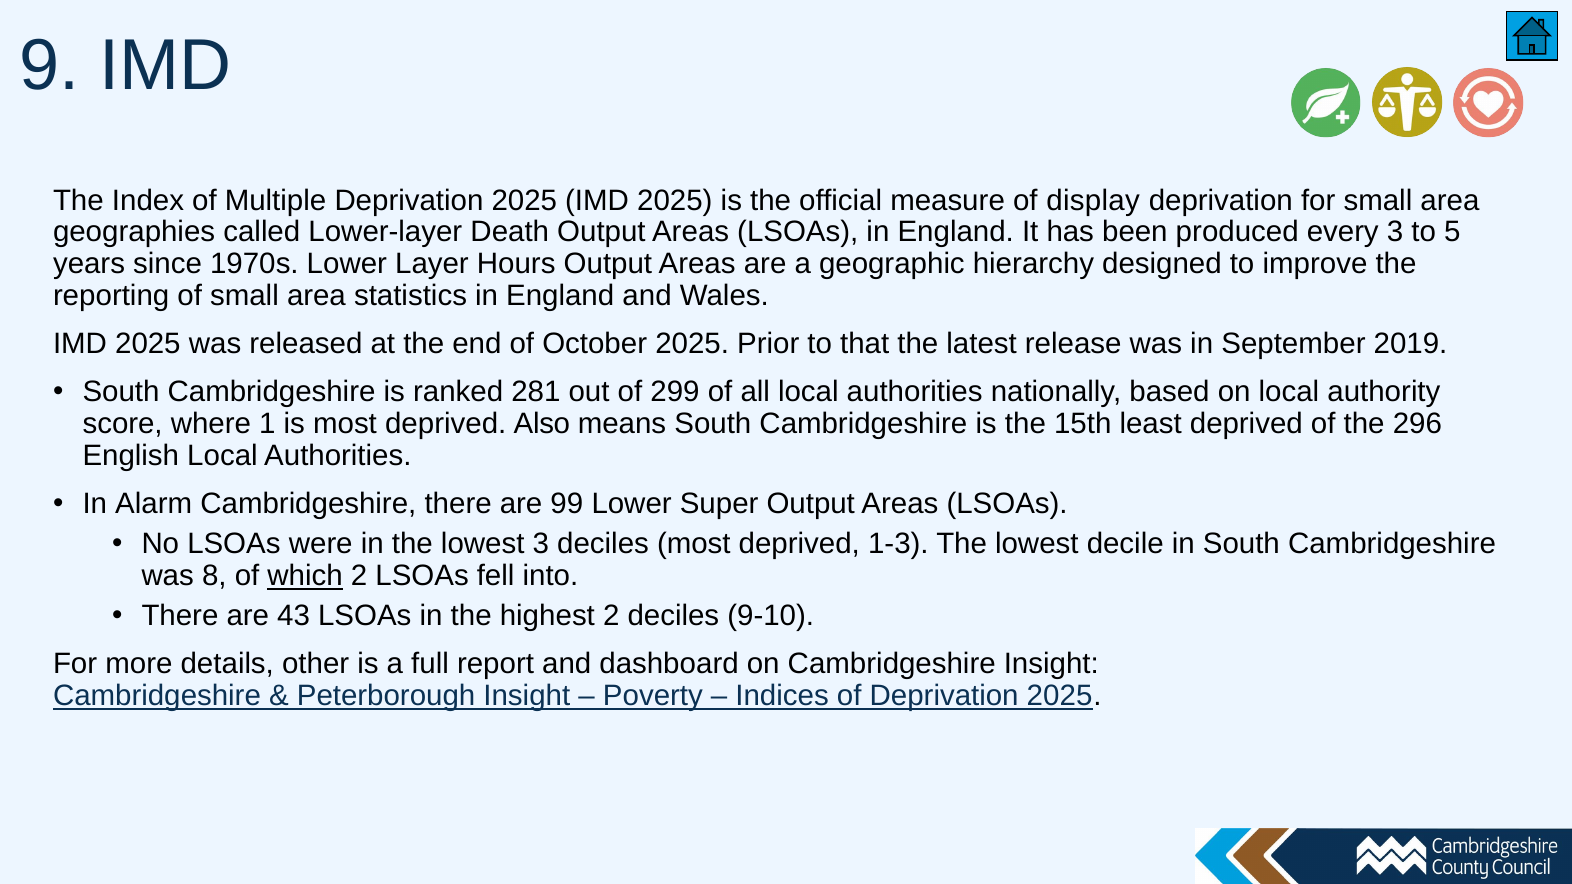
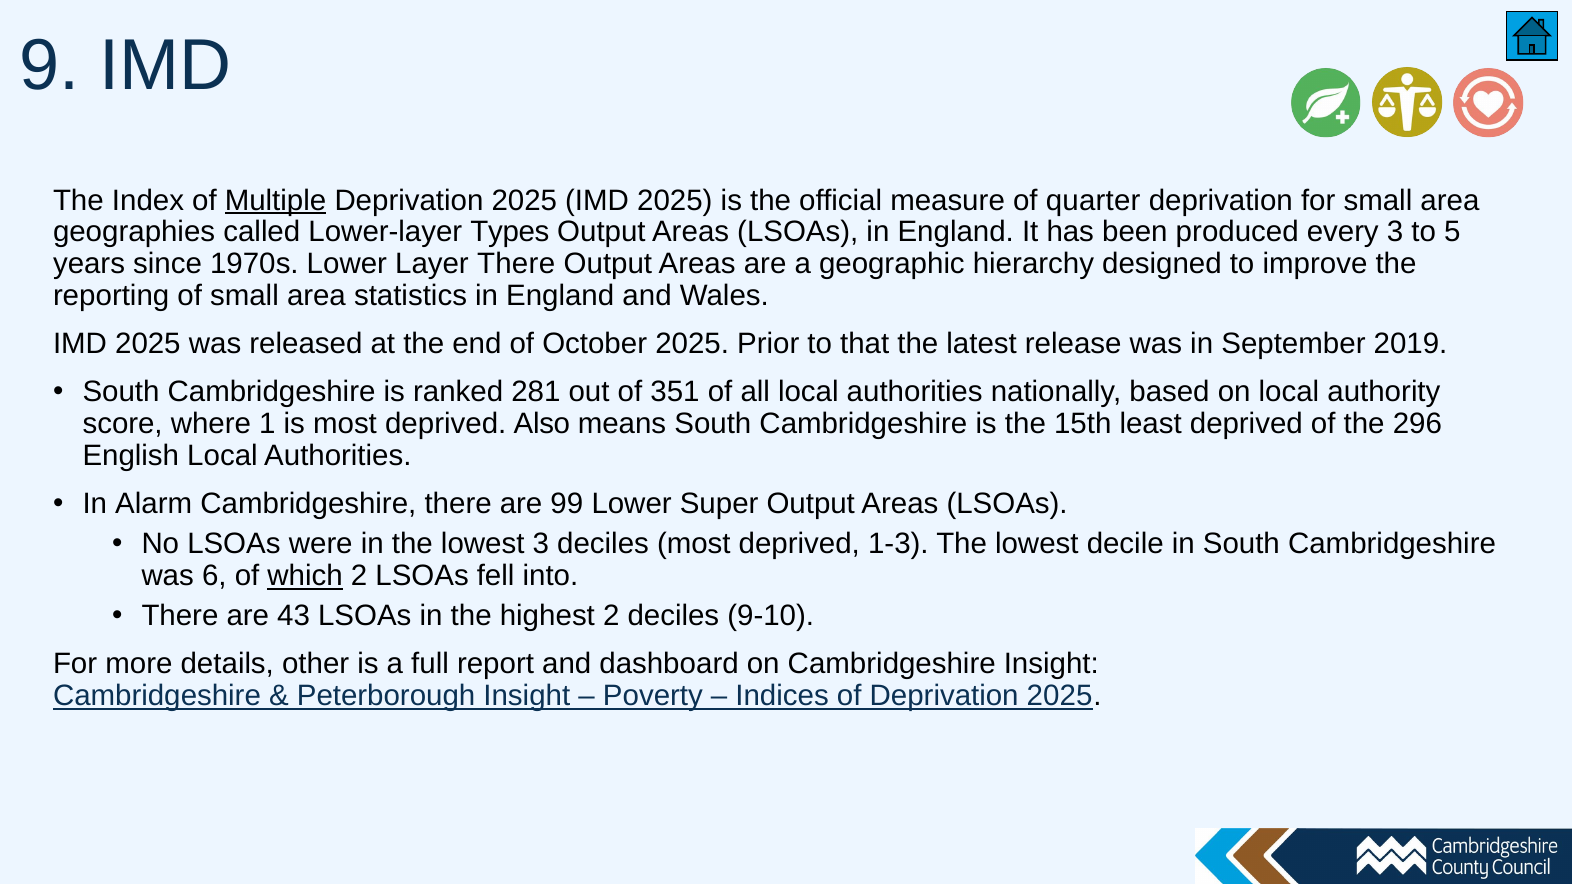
Multiple underline: none -> present (275, 200)
display: display -> quarter (1093, 200)
Death: Death -> Types (510, 232)
Layer Hours: Hours -> There (516, 264)
299: 299 -> 351 (675, 392)
8: 8 -> 6 (214, 576)
